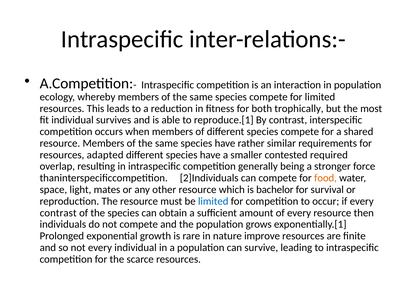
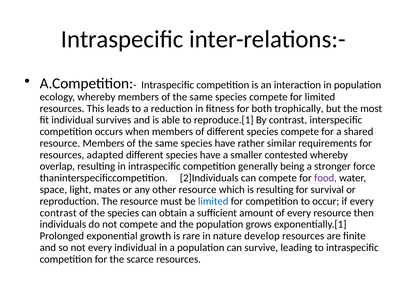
contested required: required -> whereby (329, 155)
food colour: orange -> purple (325, 178)
is bachelor: bachelor -> resulting (275, 190)
improve: improve -> develop (262, 236)
